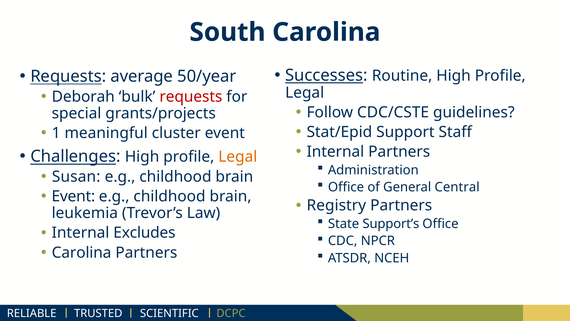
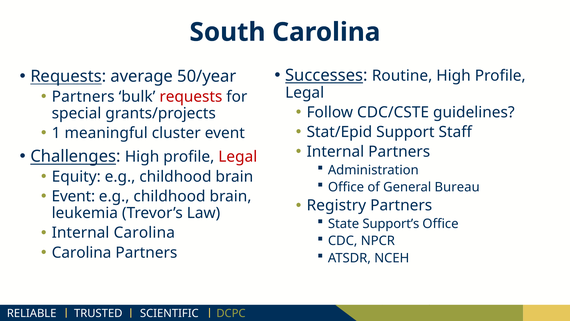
Deborah: Deborah -> Partners (83, 97)
Legal colour: orange -> red (238, 157)
Susan: Susan -> Equity (76, 177)
Central: Central -> Bureau (457, 187)
Internal Excludes: Excludes -> Carolina (144, 233)
